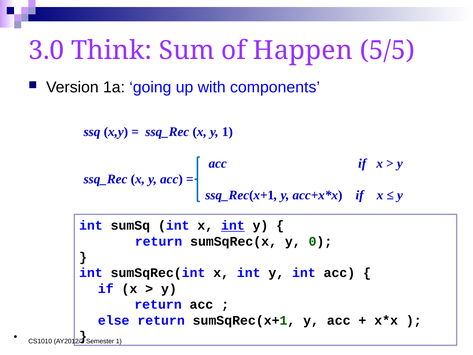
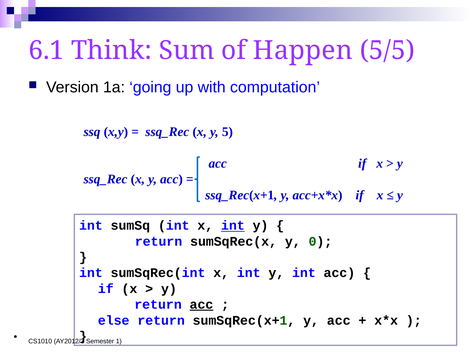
3.0: 3.0 -> 6.1 (46, 51)
components: components -> computation (275, 87)
y 1: 1 -> 5 (227, 132)
acc underline: none -> present (201, 304)
